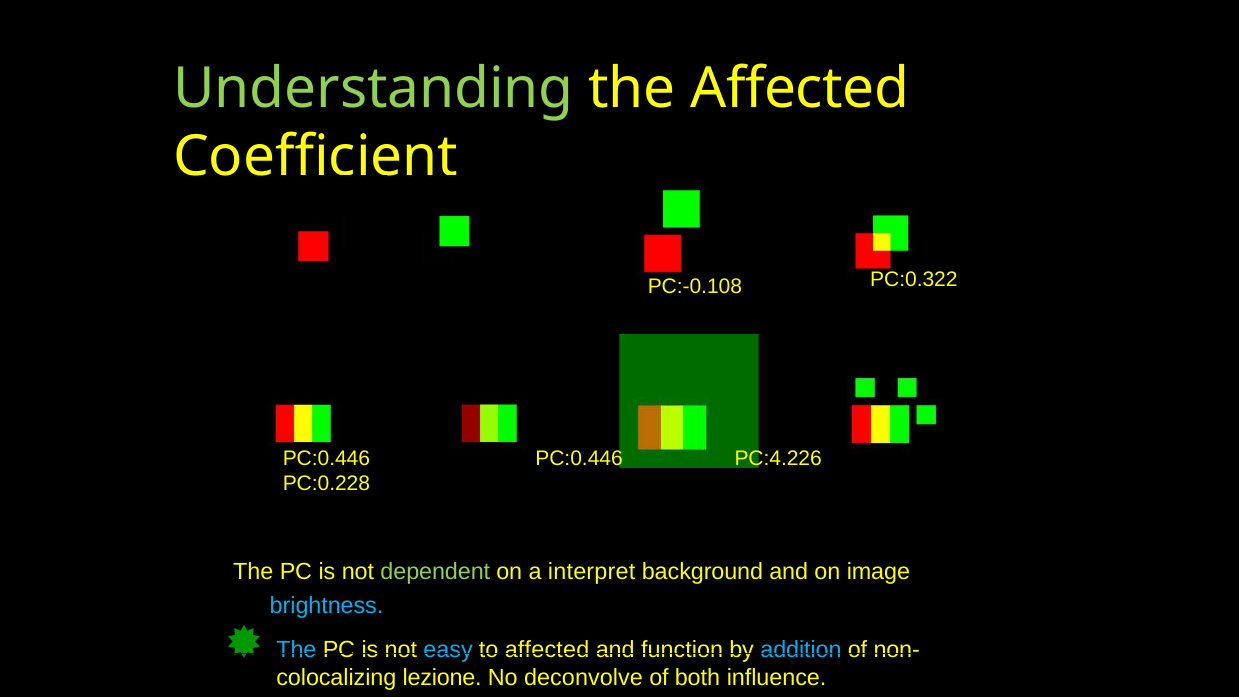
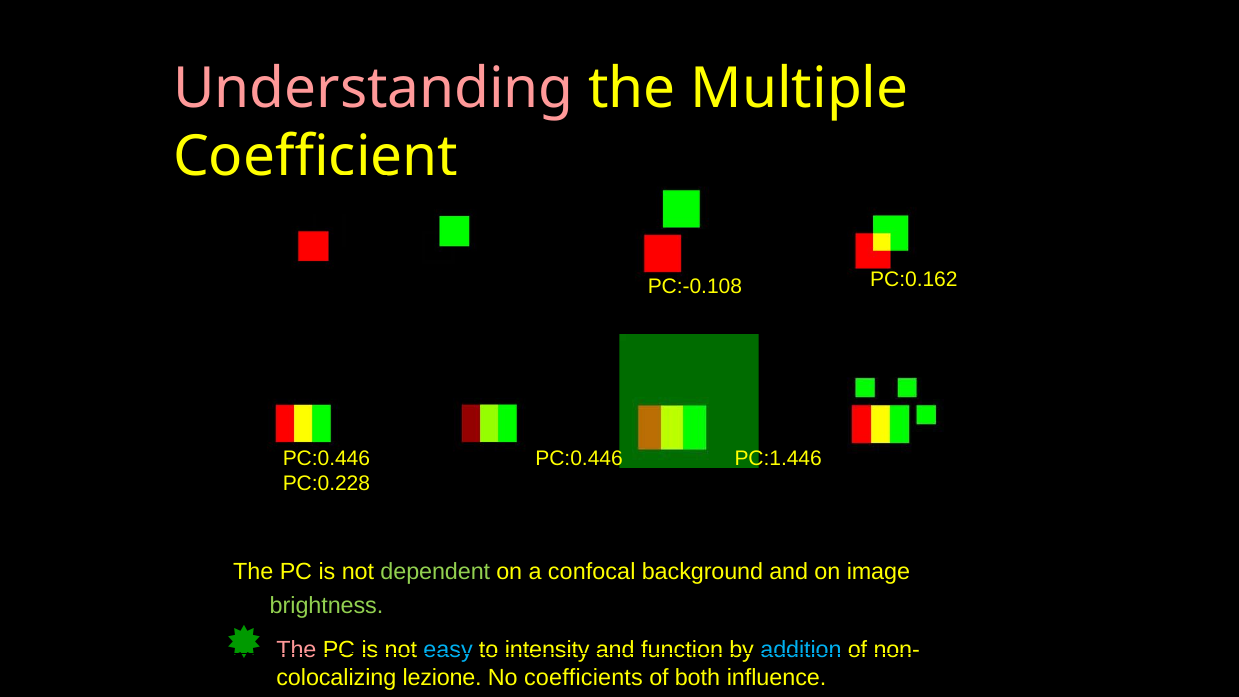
Understanding colour: light green -> pink (374, 88)
the Affected: Affected -> Multiple (800, 88)
PC:0.322: PC:0.322 -> PC:0.162 (914, 280)
PC:4.226: PC:4.226 -> PC:1.446 (778, 458)
interpret: interpret -> confocal (592, 571)
brightness colour: light blue -> light green (327, 606)
The colour: light blue -> pink (296, 649)
to affected: affected -> intensity (547, 649)
deconvolve: deconvolve -> coefficients (583, 677)
